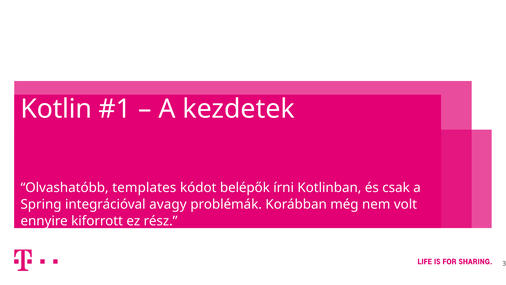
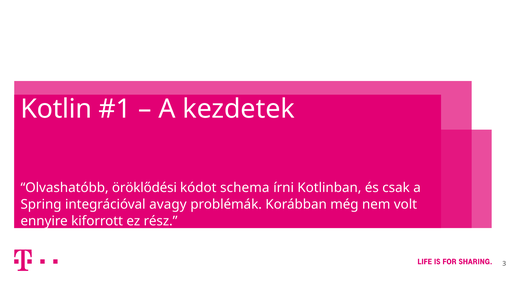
templates: templates -> öröklődési (144, 187)
belépők: belépők -> schema (245, 187)
